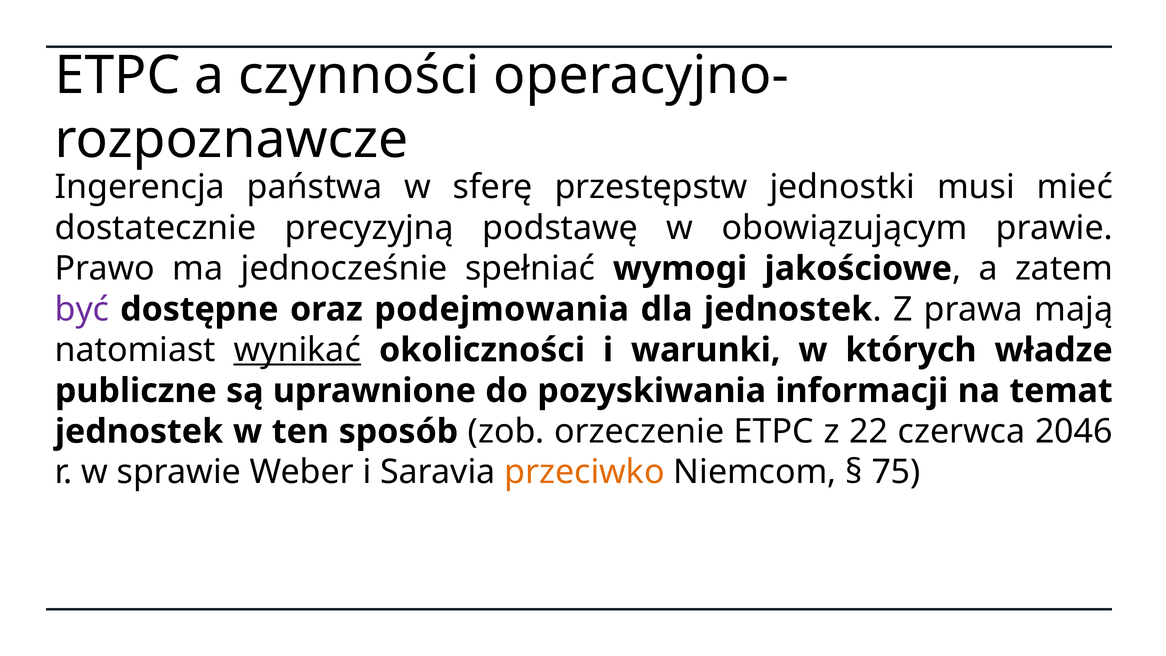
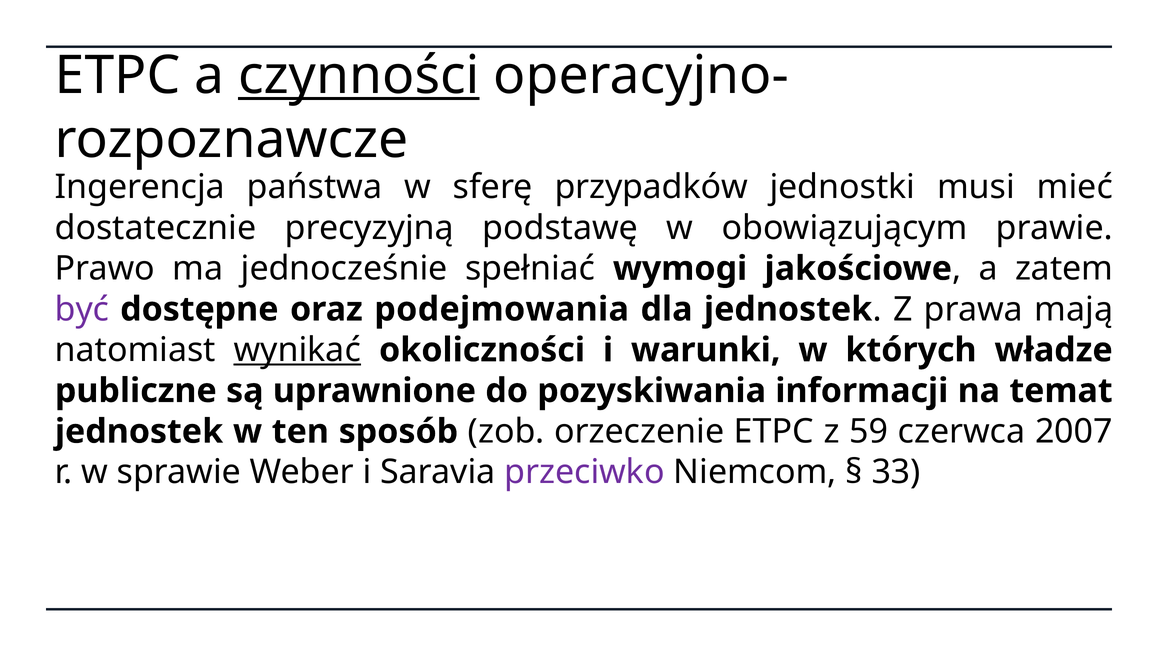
czynności underline: none -> present (359, 75)
przestępstw: przestępstw -> przypadków (651, 187)
22: 22 -> 59 (869, 431)
2046: 2046 -> 2007 (1074, 431)
przeciwko colour: orange -> purple (584, 472)
75: 75 -> 33 (896, 472)
